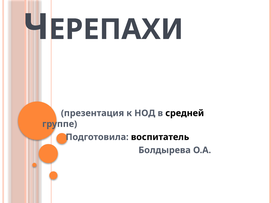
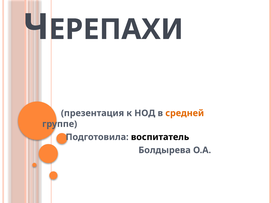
средней colour: black -> orange (185, 113)
